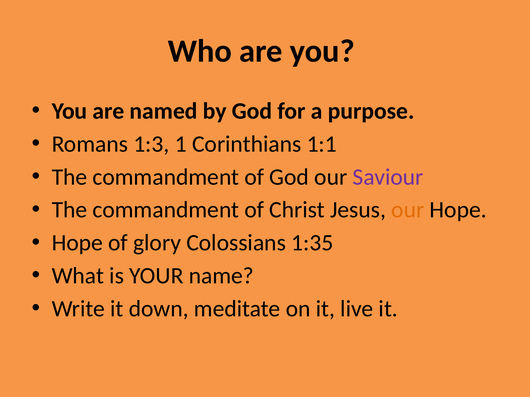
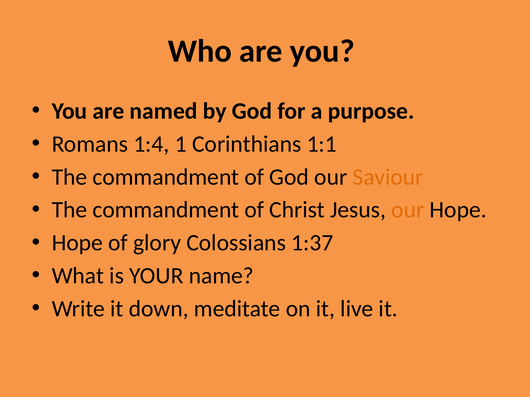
1:3: 1:3 -> 1:4 (151, 144)
Saviour colour: purple -> orange (388, 177)
1:35: 1:35 -> 1:37 (312, 243)
